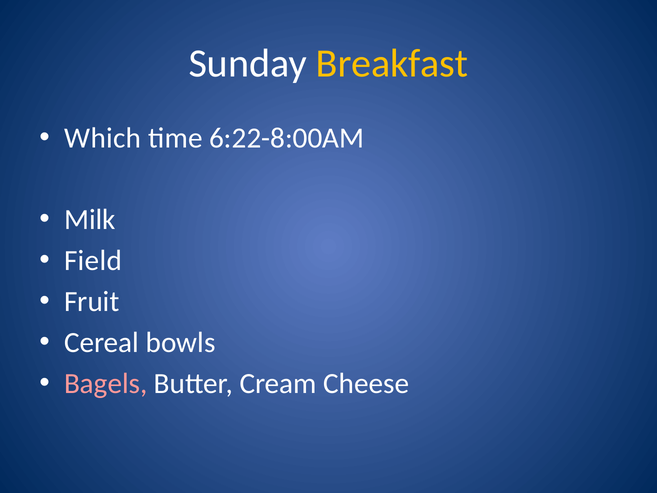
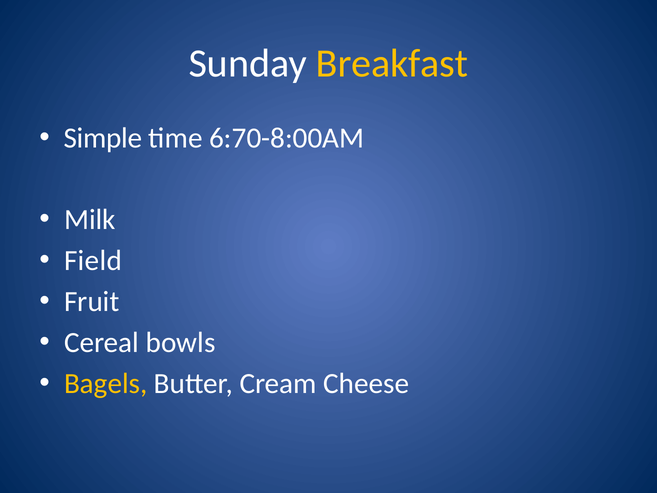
Which: Which -> Simple (103, 138)
6:22-8:00AM: 6:22-8:00AM -> 6:70-8:00AM (287, 138)
Bagels colour: pink -> yellow (106, 383)
